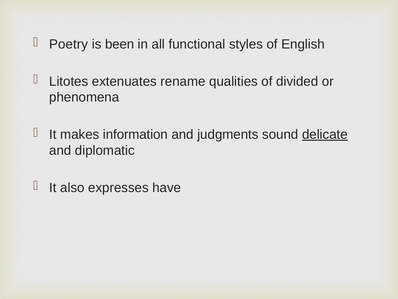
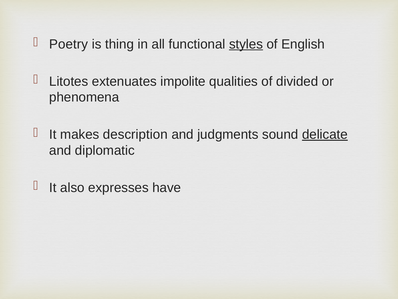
been: been -> thing (120, 44)
styles underline: none -> present (246, 44)
rename: rename -> impolite (183, 81)
information: information -> description (135, 134)
